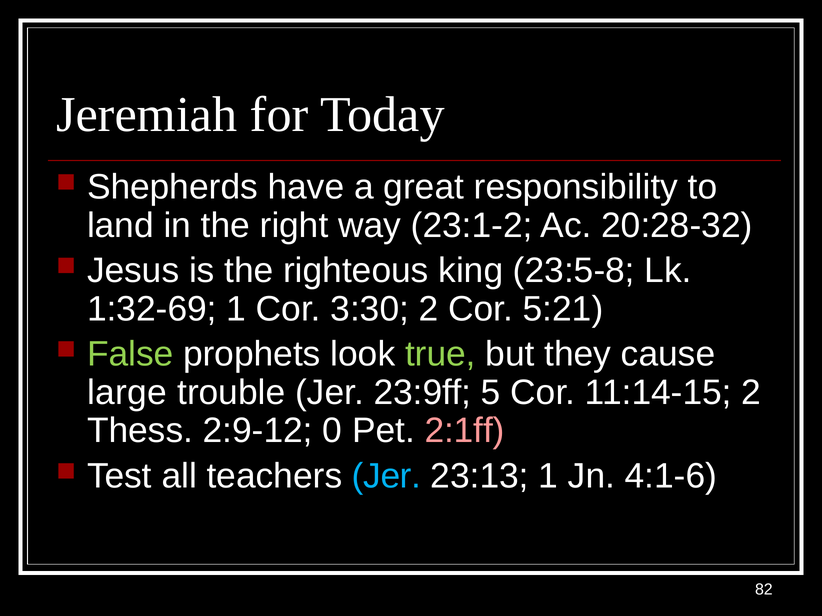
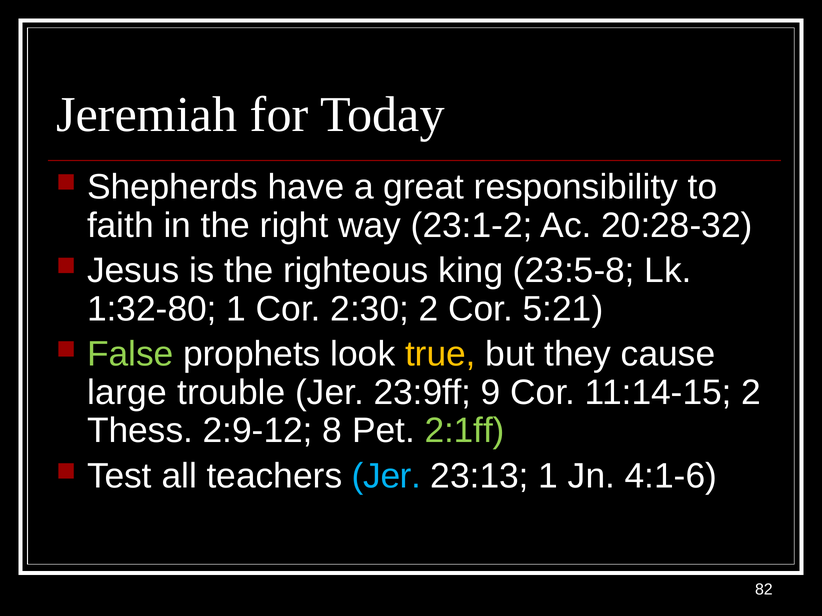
land: land -> faith (120, 226)
1:32-69: 1:32-69 -> 1:32-80 (152, 309)
3:30: 3:30 -> 2:30 (370, 309)
true colour: light green -> yellow (440, 355)
5: 5 -> 9 (491, 393)
0: 0 -> 8 (332, 431)
2:1ff colour: pink -> light green (465, 431)
